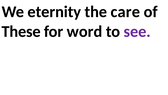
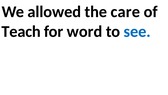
eternity: eternity -> allowed (54, 12)
These: These -> Teach (21, 31)
see colour: purple -> blue (137, 31)
